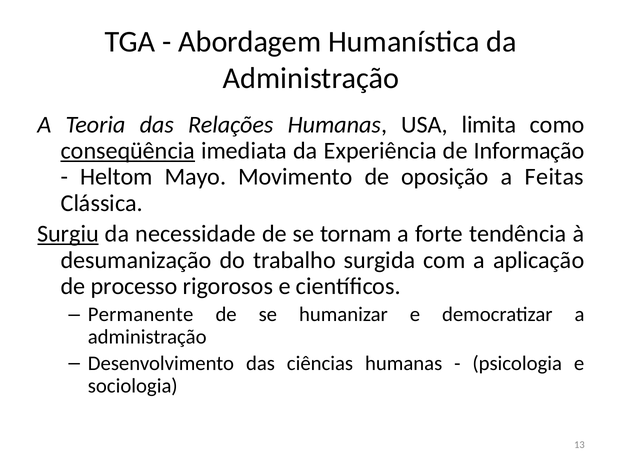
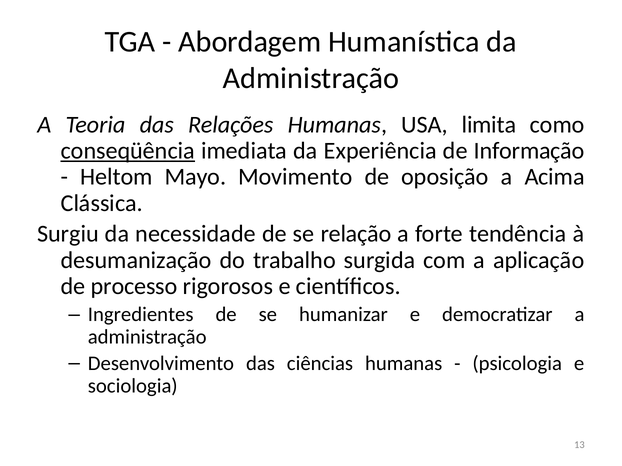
Feitas: Feitas -> Acima (555, 177)
Surgiu underline: present -> none (68, 234)
tornam: tornam -> relação (356, 234)
Permanente: Permanente -> Ingredientes (141, 315)
